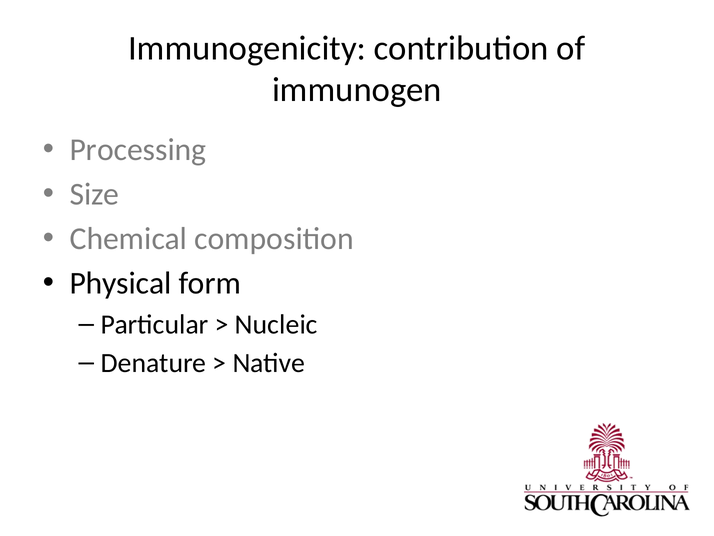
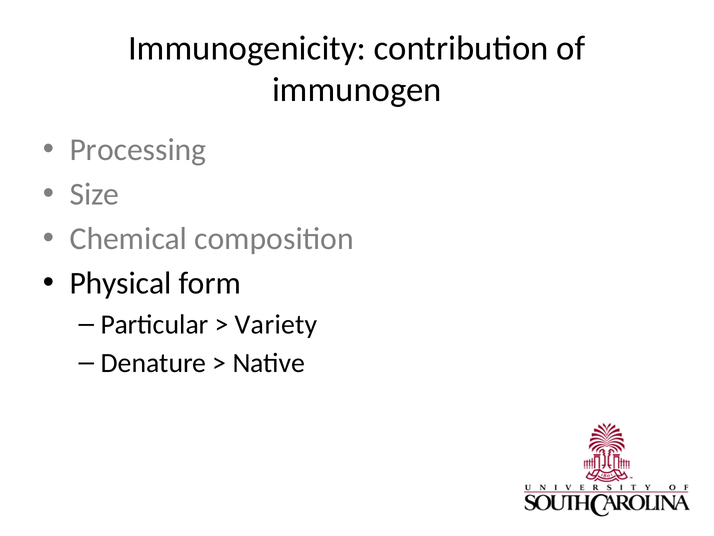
Nucleic: Nucleic -> Variety (276, 324)
